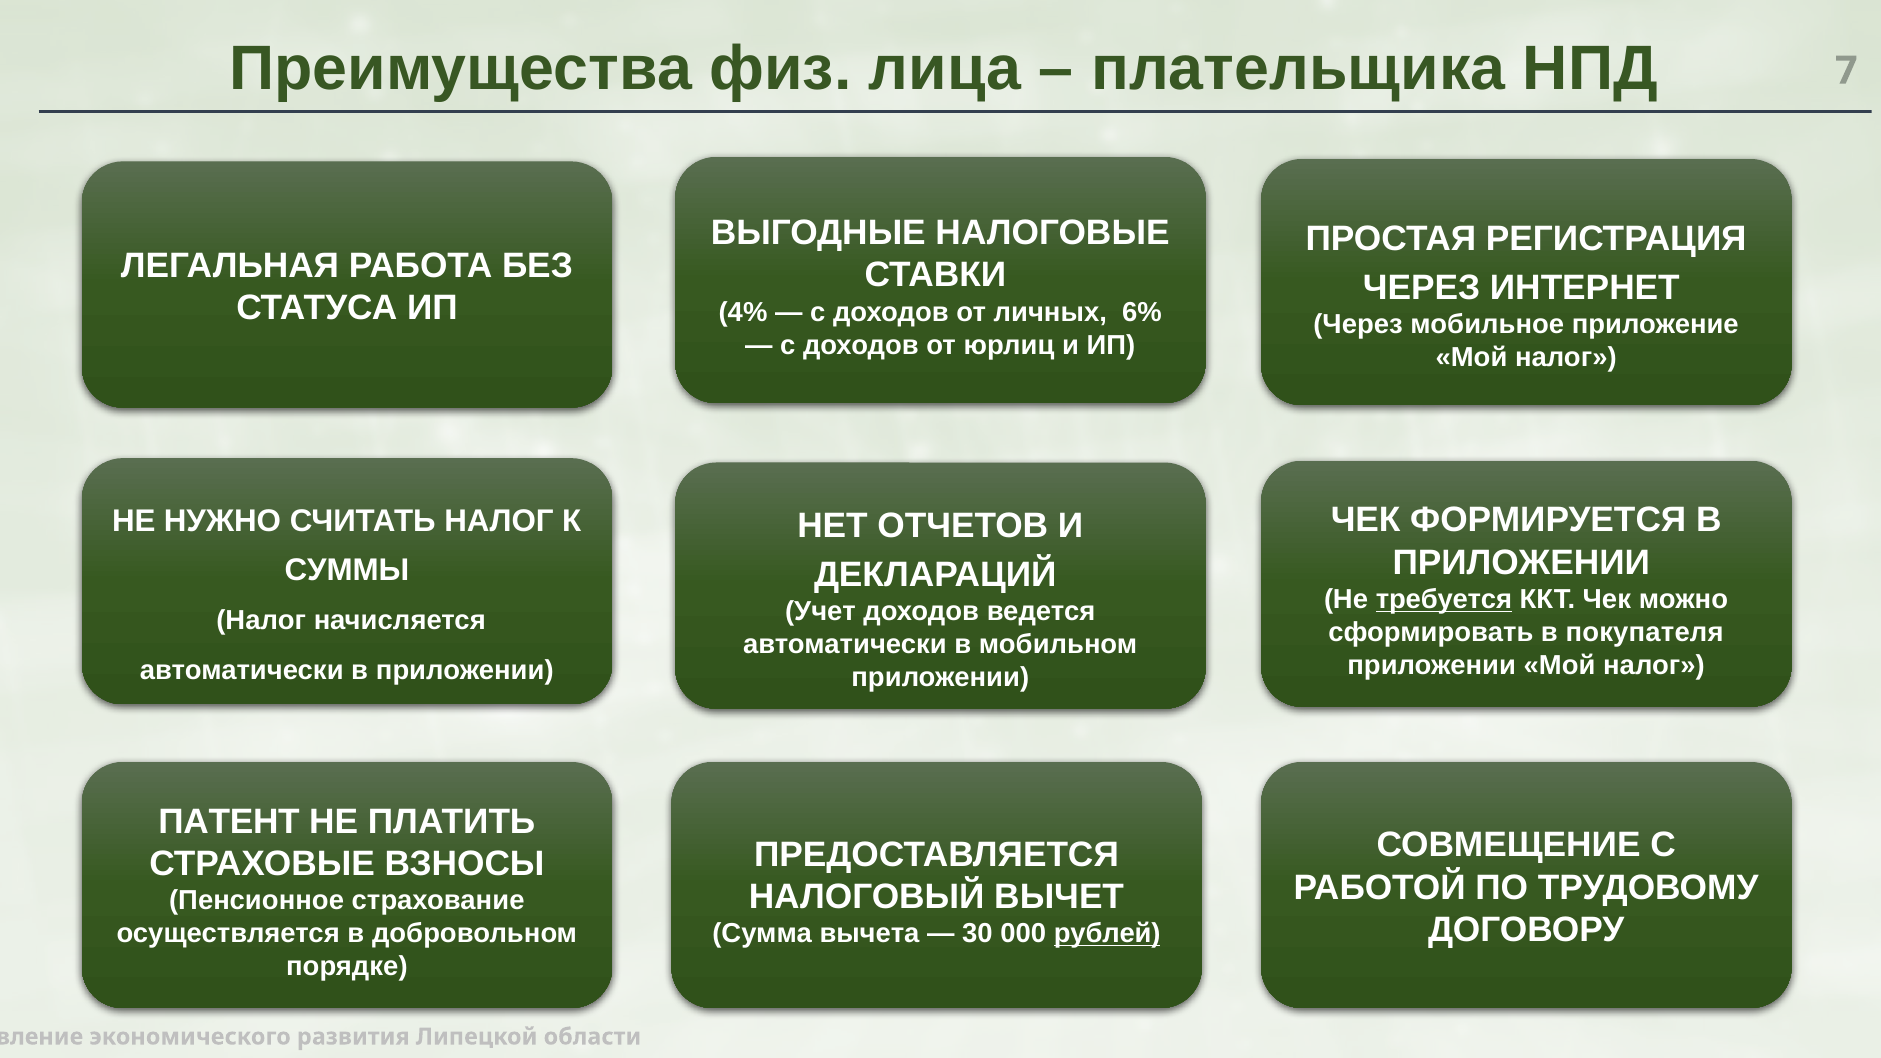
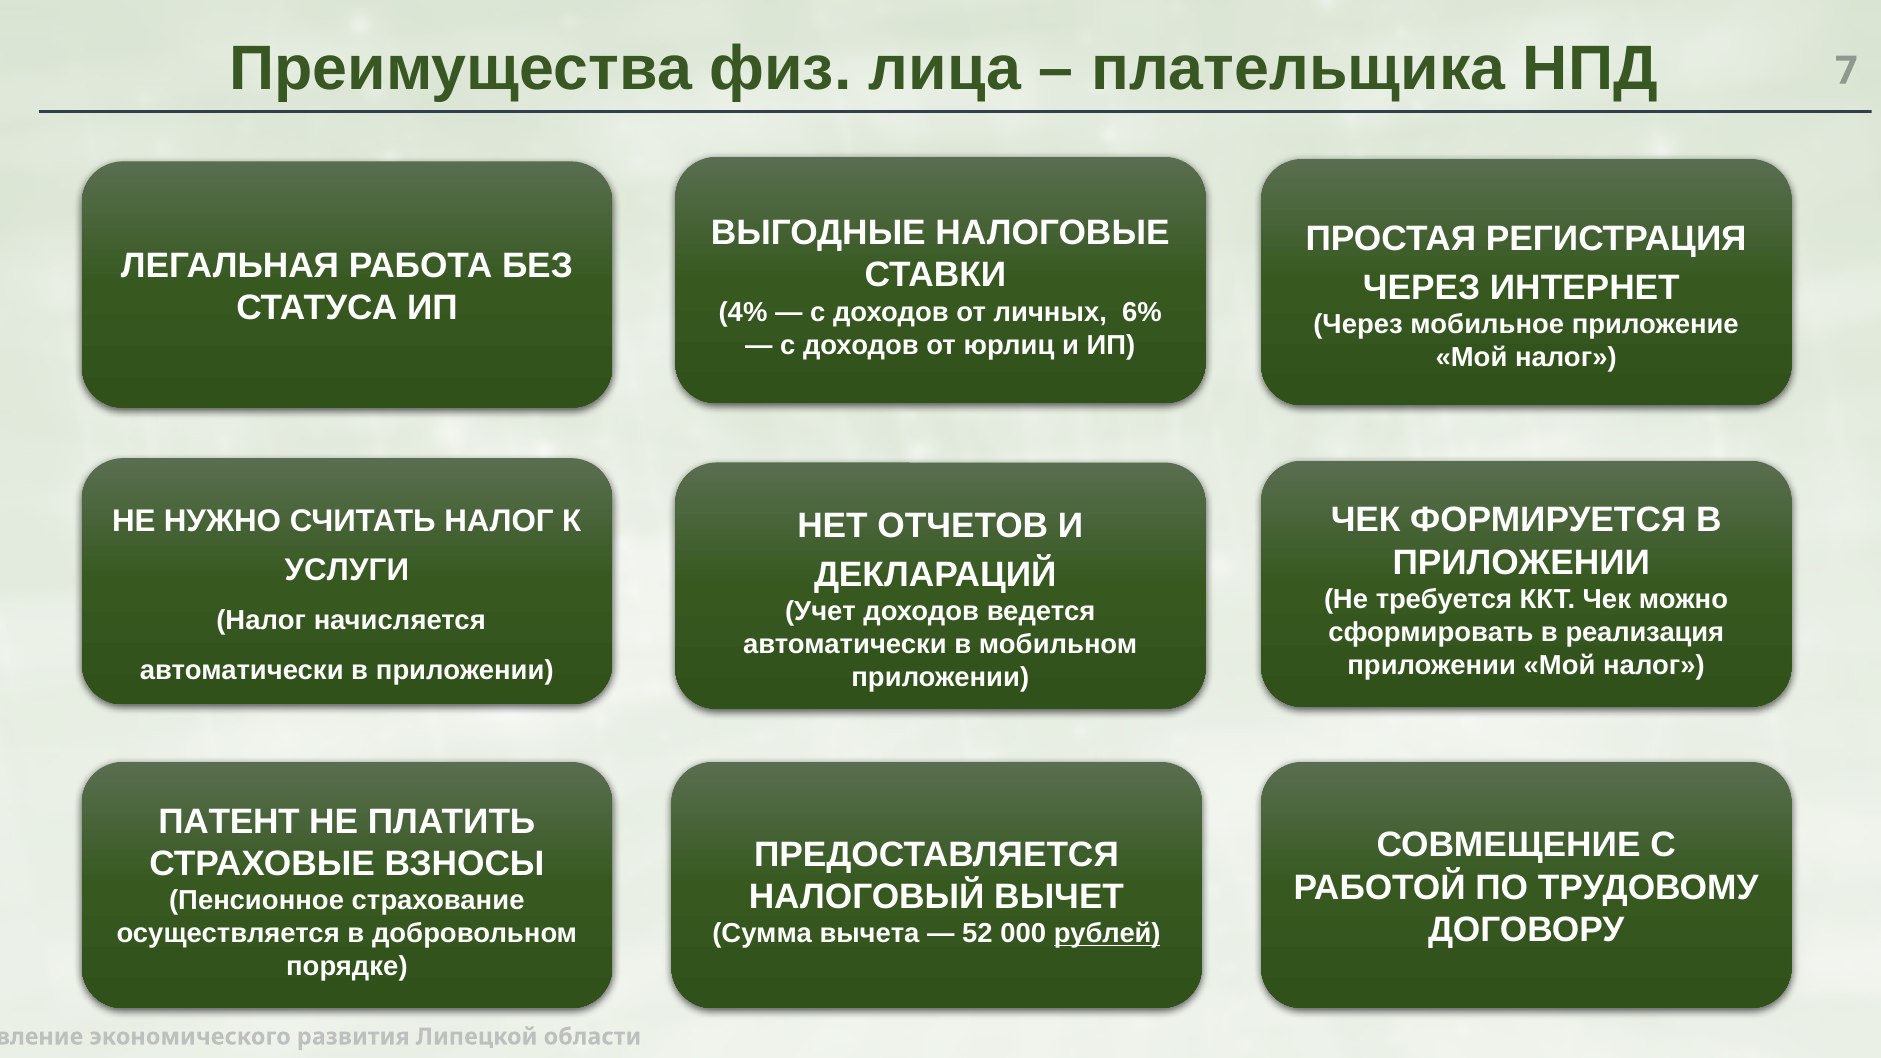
СУММЫ: СУММЫ -> УСЛУГИ (347, 570)
требуется underline: present -> none (1444, 600)
покупателя: покупателя -> реализация (1645, 633)
30: 30 -> 52 (977, 934)
